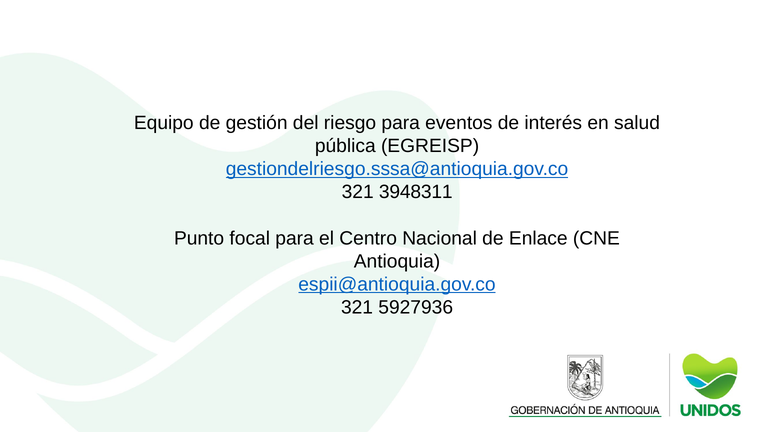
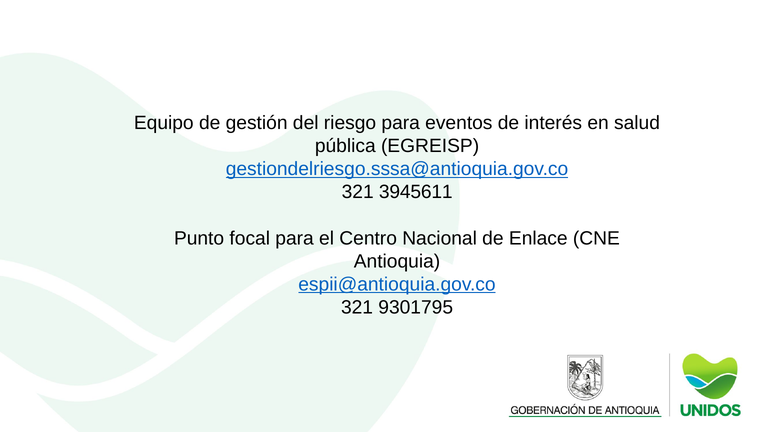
3948311: 3948311 -> 3945611 (416, 192)
5927936: 5927936 -> 9301795 (416, 307)
